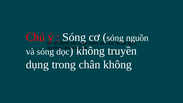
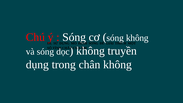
sóng nguồn: nguồn -> không (137, 38)
